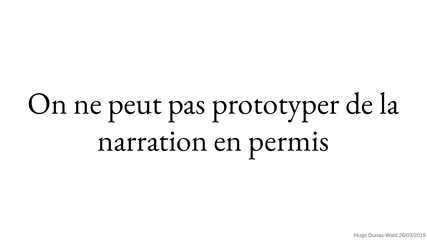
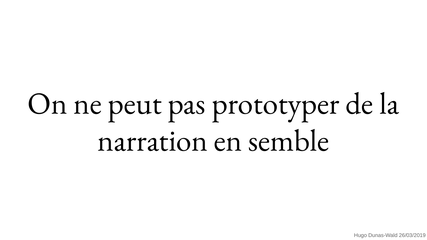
permis: permis -> semble (289, 141)
